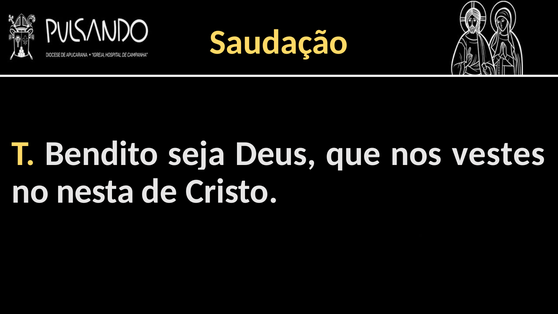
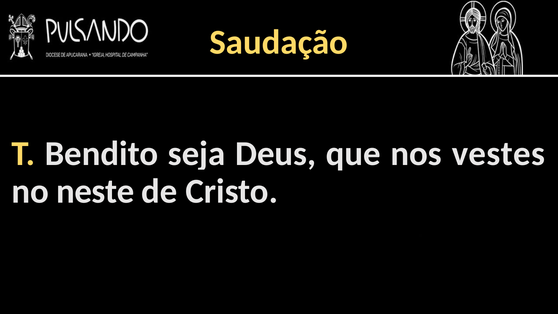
nesta: nesta -> neste (95, 191)
